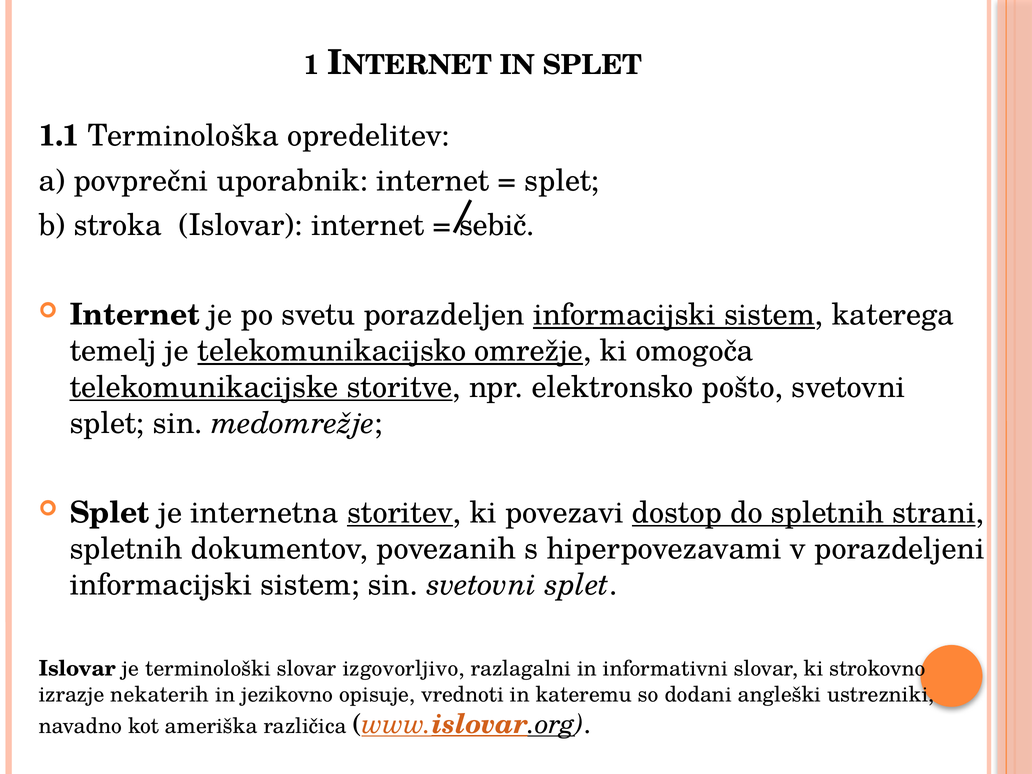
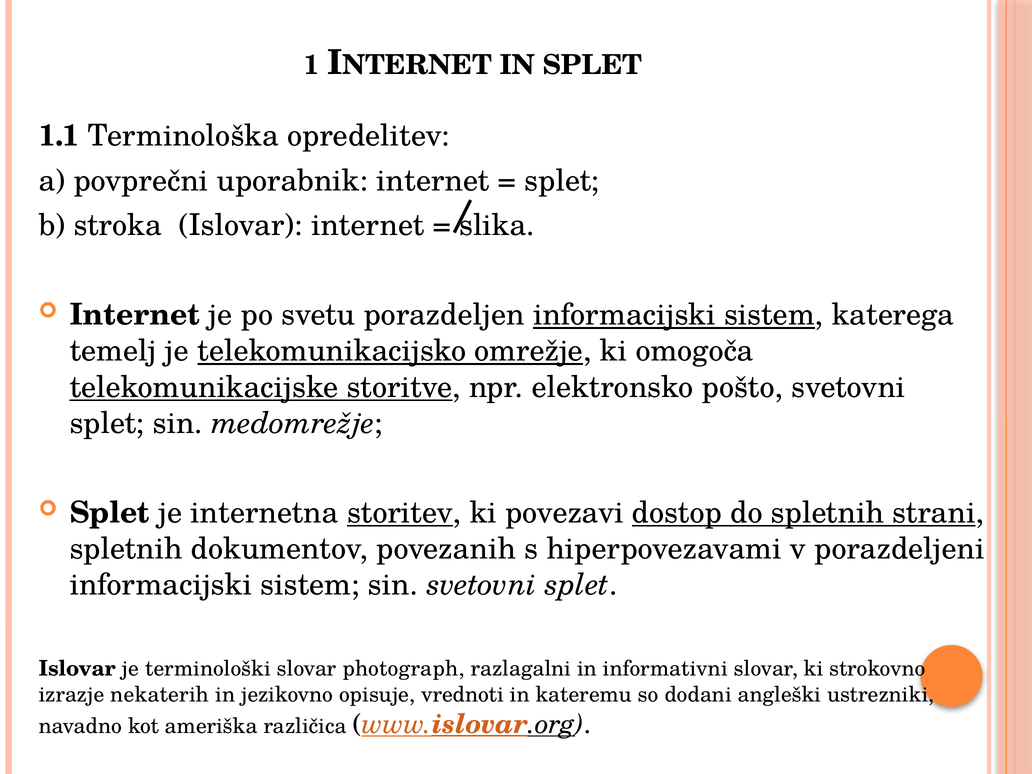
sebič: sebič -> slika (497, 225)
izgovorljivo: izgovorljivo -> photograph (404, 669)
